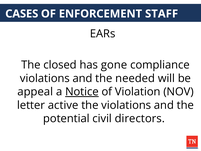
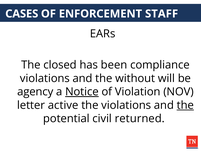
gone: gone -> been (114, 65)
needed: needed -> without (135, 78)
appeal: appeal -> agency (35, 92)
the underline: none -> present (185, 105)
directors: directors -> returned (140, 118)
